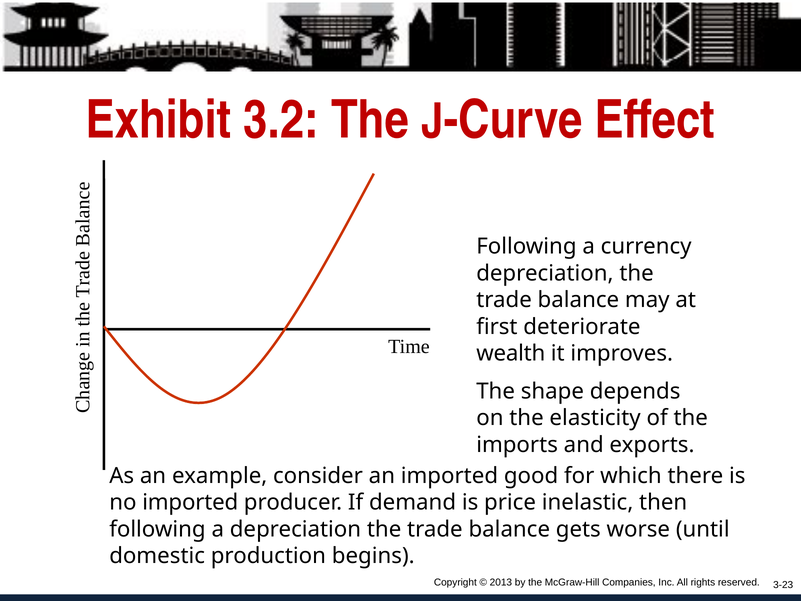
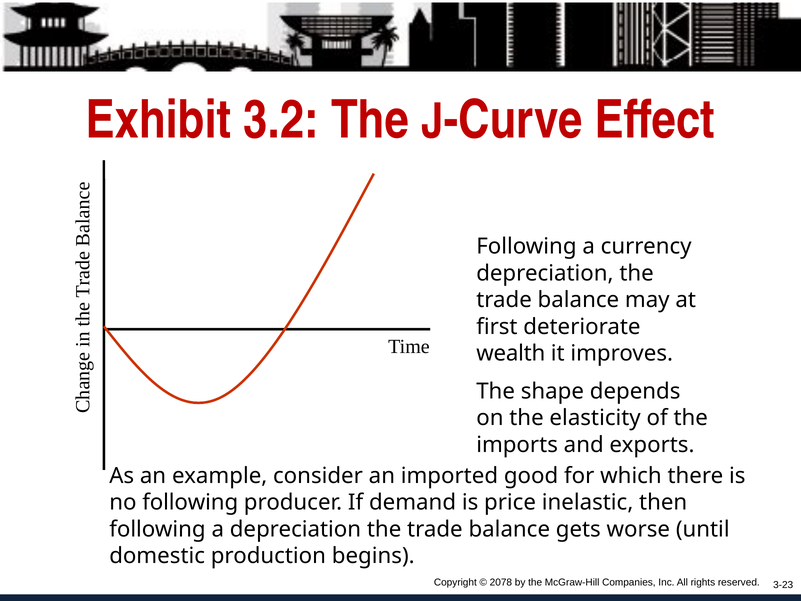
no imported: imported -> following (190, 502)
2013: 2013 -> 2078 (501, 582)
